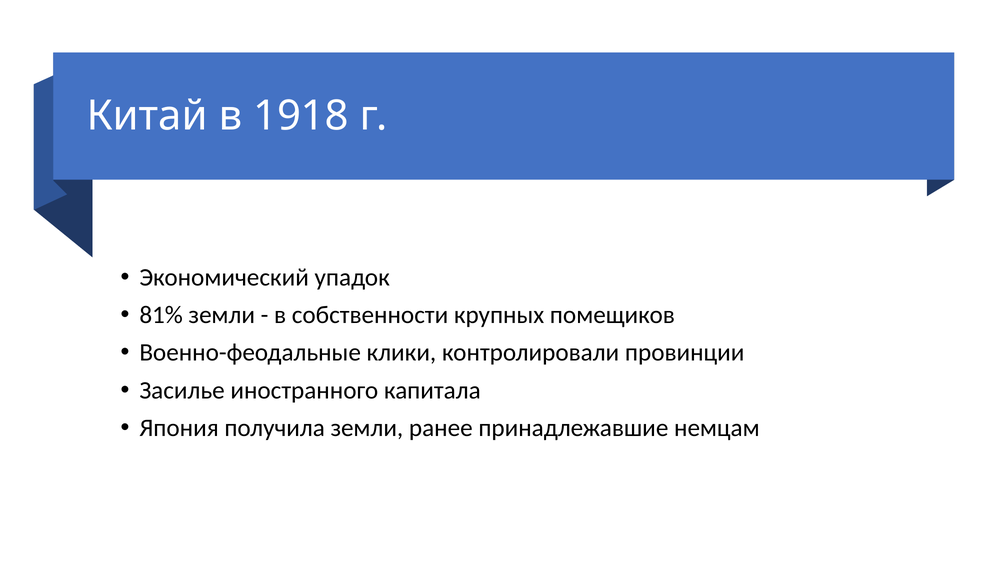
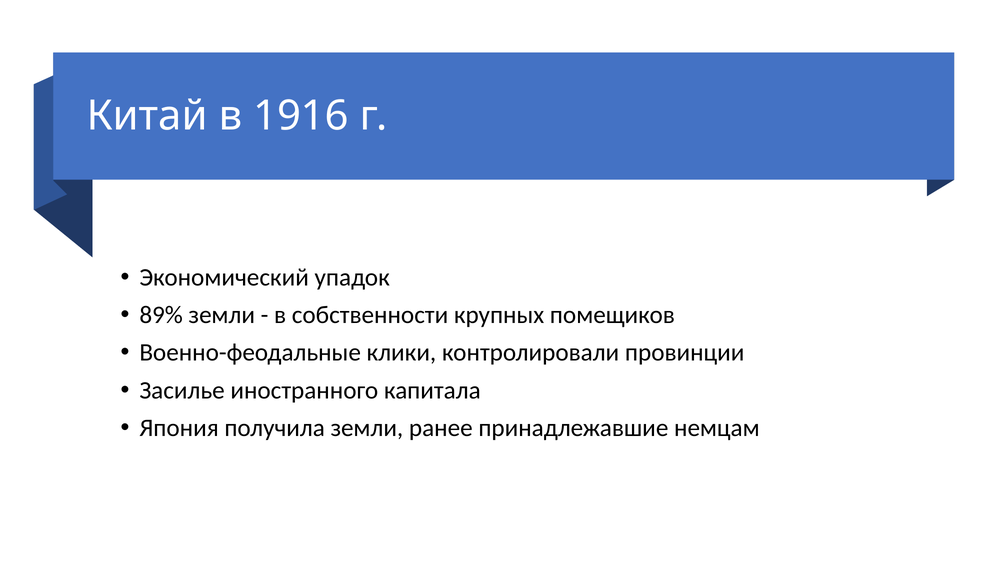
1918: 1918 -> 1916 (301, 116)
81%: 81% -> 89% (161, 315)
